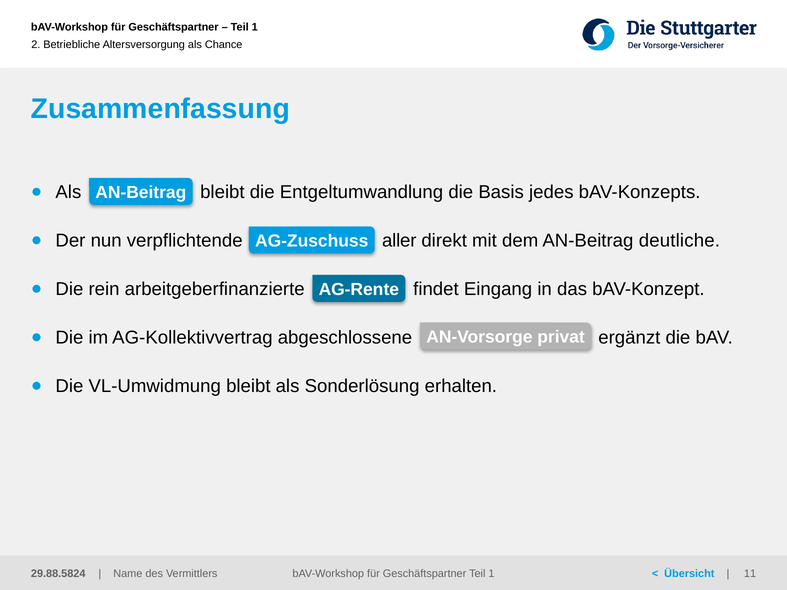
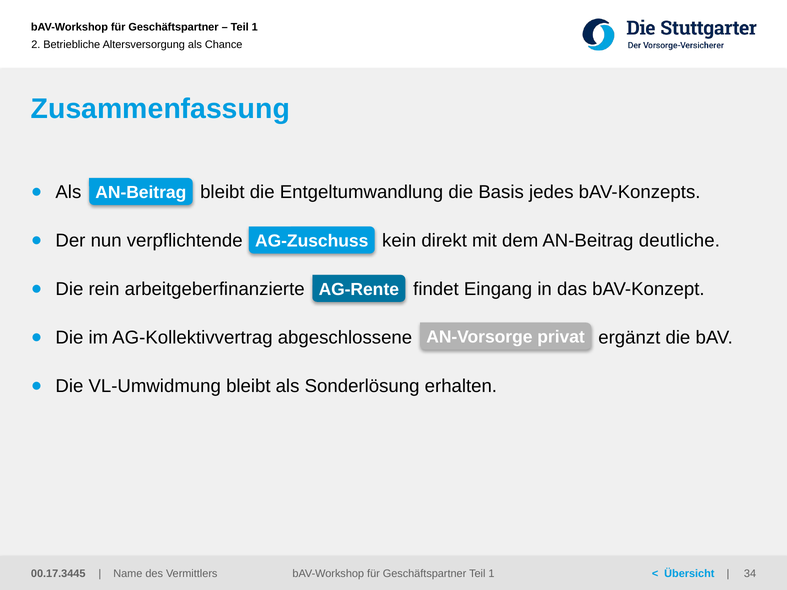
aller: aller -> kein (399, 241)
29.88.5824: 29.88.5824 -> 00.17.3445 (58, 574)
11: 11 -> 34 (750, 574)
